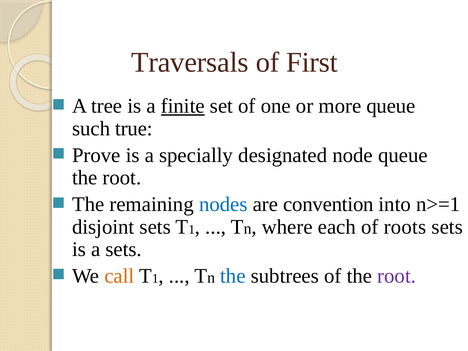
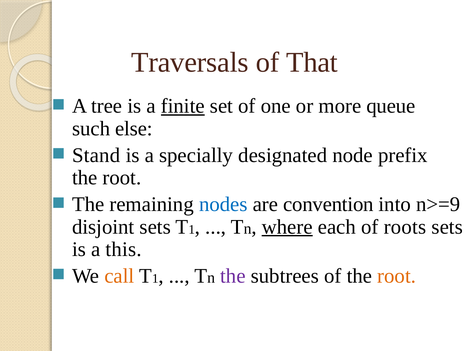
First: First -> That (312, 62)
true: true -> else (134, 129)
Prove: Prove -> Stand (96, 155)
node queue: queue -> prefix (403, 155)
n>=1: n>=1 -> n>=9 (438, 204)
where underline: none -> present (287, 227)
a sets: sets -> this (124, 249)
the colour: blue -> purple (233, 276)
root colour: purple -> orange (397, 276)
